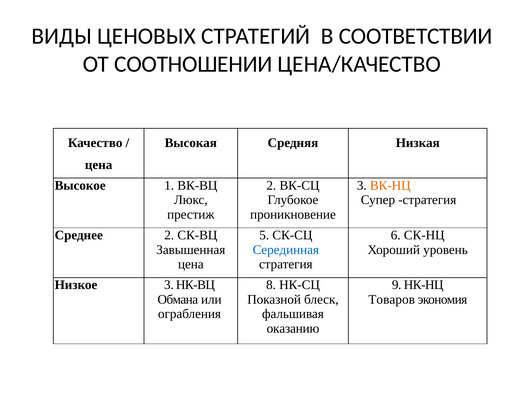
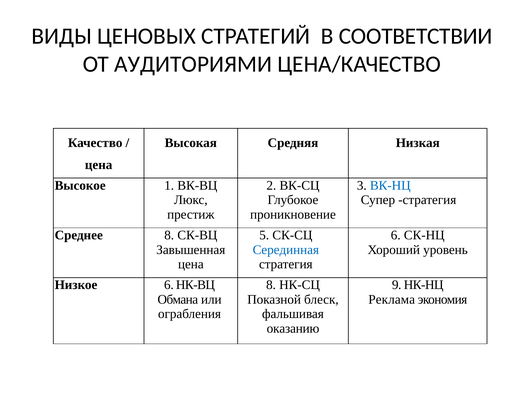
СООТНОШЕНИИ: СООТНОШЕНИИ -> АУДИТОРИЯМИ (193, 64)
ВК-НЦ colour: orange -> blue (390, 185)
Среднее 2: 2 -> 8 (169, 235)
Низкое 3: 3 -> 6 (169, 285)
Товаров: Товаров -> Реклама (392, 299)
